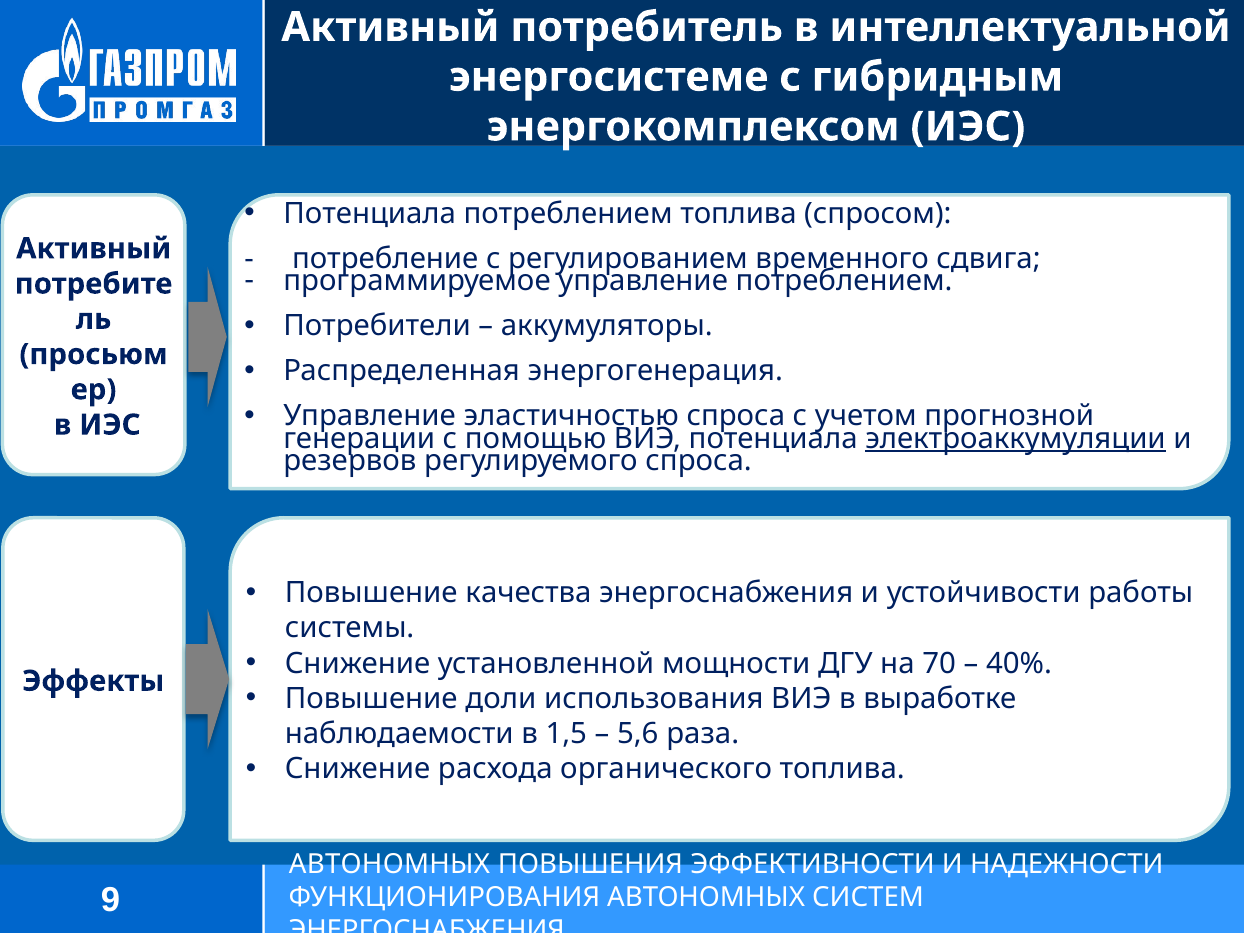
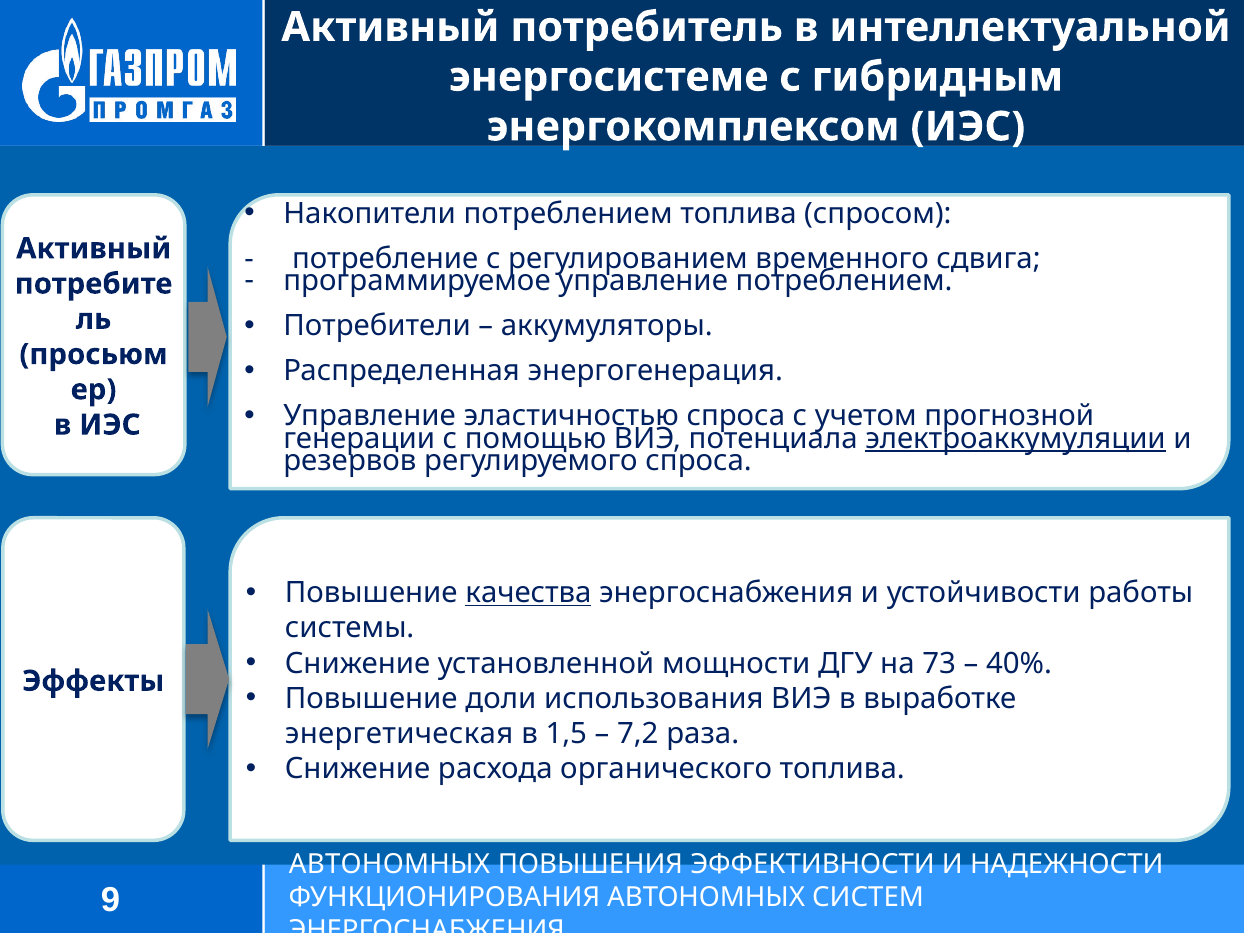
Потенциала: Потенциала -> Накопители (370, 214)
качества underline: none -> present (529, 593)
70: 70 -> 73 (939, 663)
наблюдаемости: наблюдаемости -> энергетическая (399, 734)
5,6: 5,6 -> 7,2 (638, 734)
